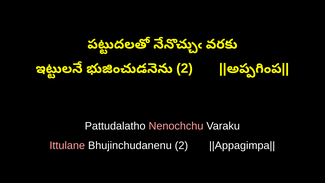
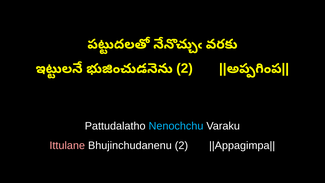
Nenochchu colour: pink -> light blue (176, 126)
